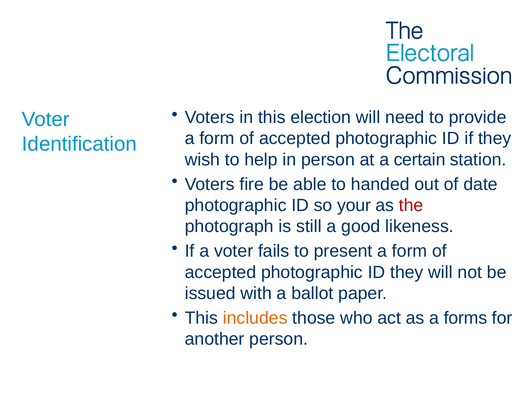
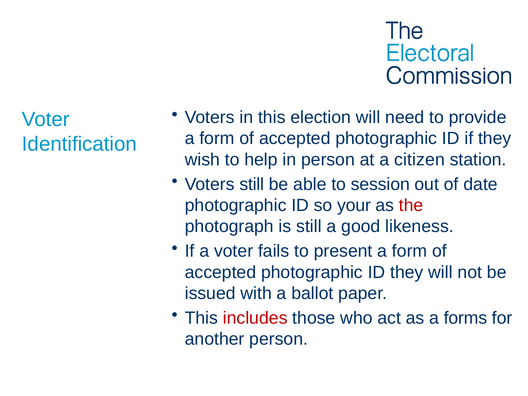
certain: certain -> citizen (419, 160)
Voters fire: fire -> still (252, 184)
handed: handed -> session (380, 184)
includes colour: orange -> red (255, 318)
